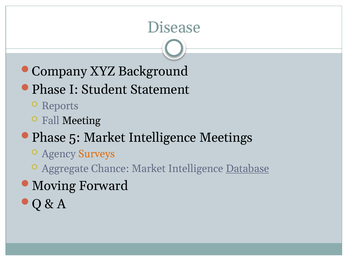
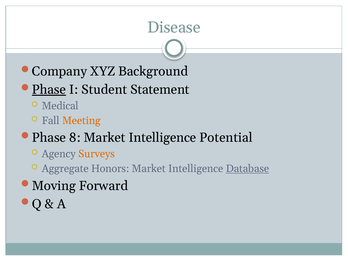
Phase underline: none -> present (49, 90)
Reports: Reports -> Medical (60, 106)
Meeting colour: black -> orange (81, 121)
5: 5 -> 8 (75, 138)
Meetings: Meetings -> Potential (226, 138)
Chance: Chance -> Honors (110, 169)
